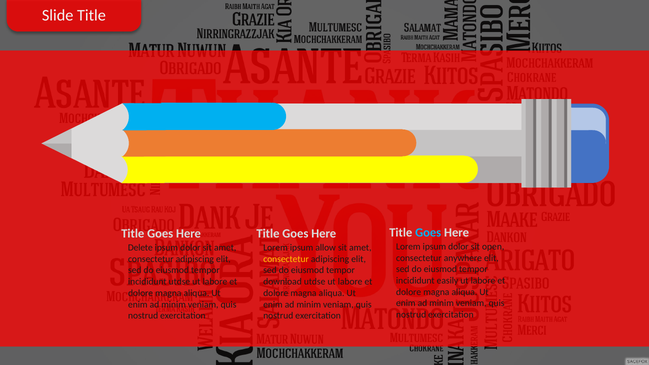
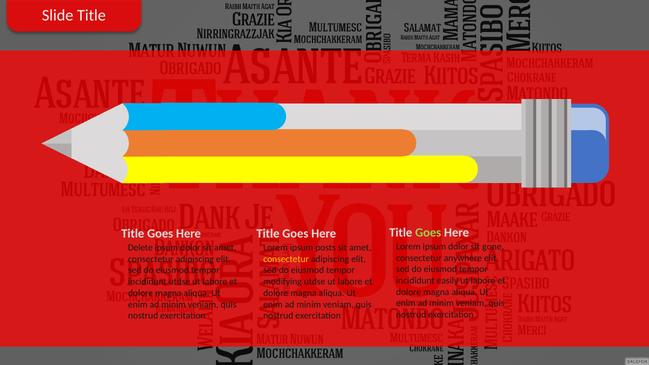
Goes colour: light blue -> light green (428, 233)
open: open -> gone (493, 247)
allow: allow -> posts (326, 248)
download: download -> modifying (283, 282)
